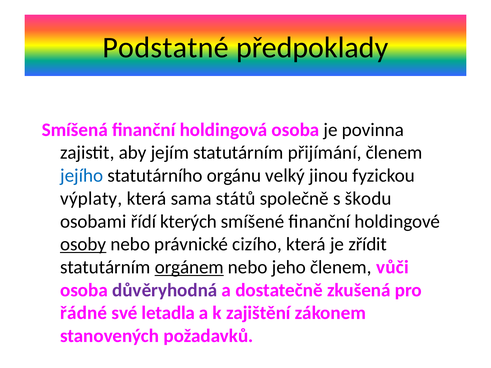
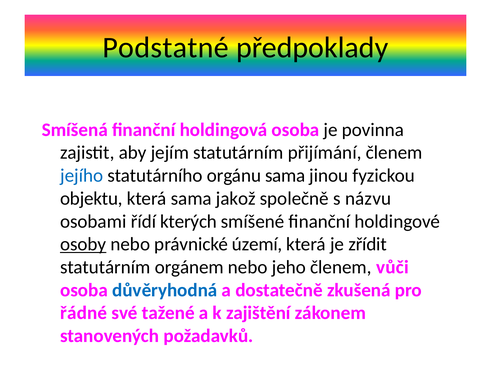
orgánu velký: velký -> sama (285, 176)
výplaty: výplaty -> objektu (91, 199)
států: států -> jakož (236, 199)
škodu: škodu -> názvu (368, 199)
cizího: cizího -> území (257, 244)
orgánem underline: present -> none (189, 267)
důvěryhodná colour: purple -> blue (165, 290)
letadla: letadla -> tažené (168, 313)
